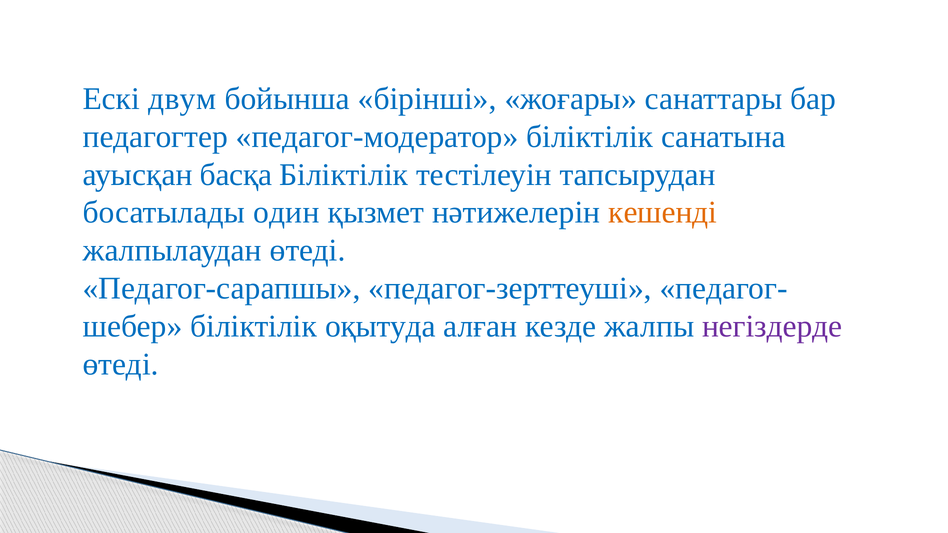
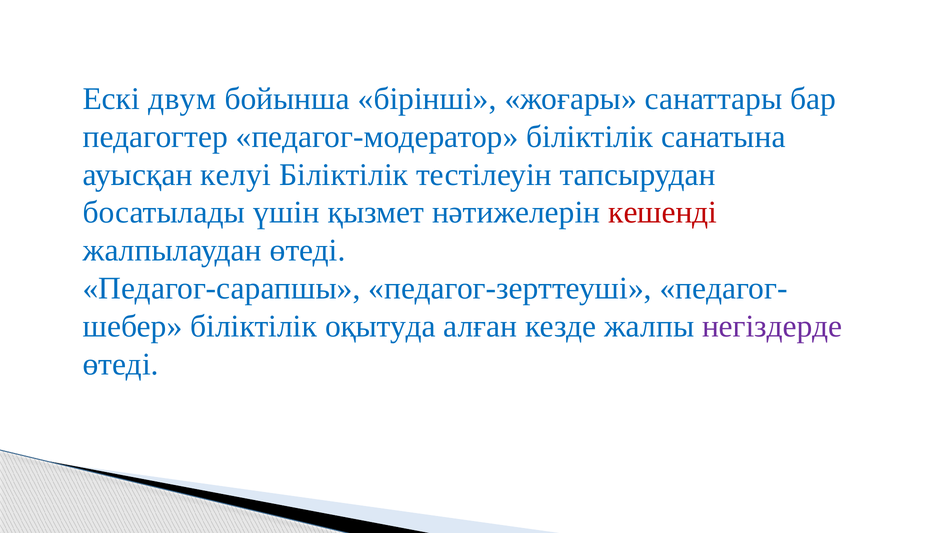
басқа: басқа -> келуі (236, 175)
один: один -> үшін (286, 213)
кешенді colour: orange -> red (663, 213)
